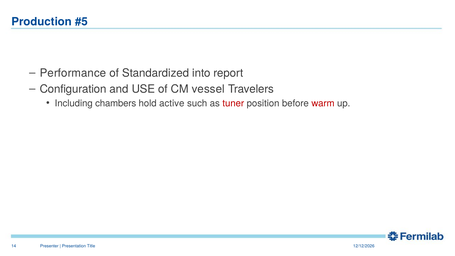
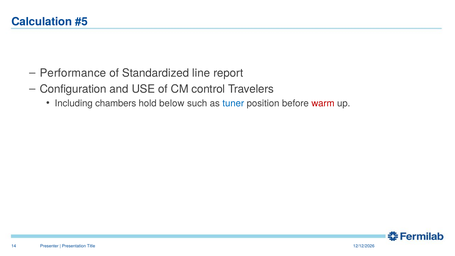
Production: Production -> Calculation (42, 22)
into: into -> line (201, 73)
vessel: vessel -> control (208, 89)
active: active -> below (172, 103)
tuner colour: red -> blue (233, 103)
